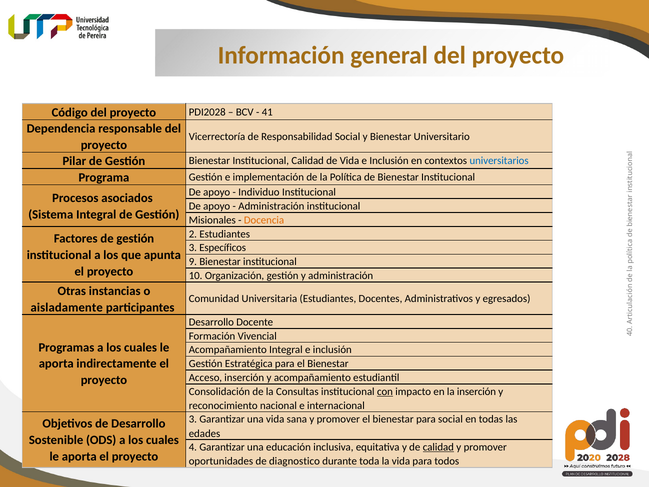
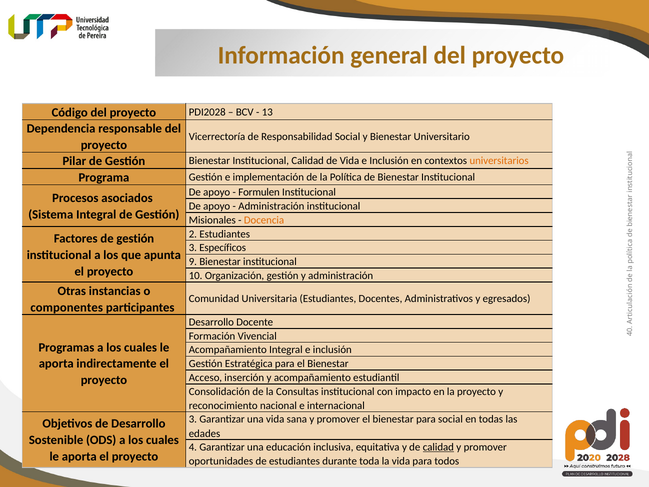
41: 41 -> 13 (267, 112)
universitarios colour: blue -> orange (499, 161)
Individuo: Individuo -> Formulen (259, 192)
aisladamente: aisladamente -> componentes (67, 307)
con underline: present -> none (385, 391)
la inserción: inserción -> proyecto (476, 391)
de diagnostico: diagnostico -> estudiantes (294, 461)
